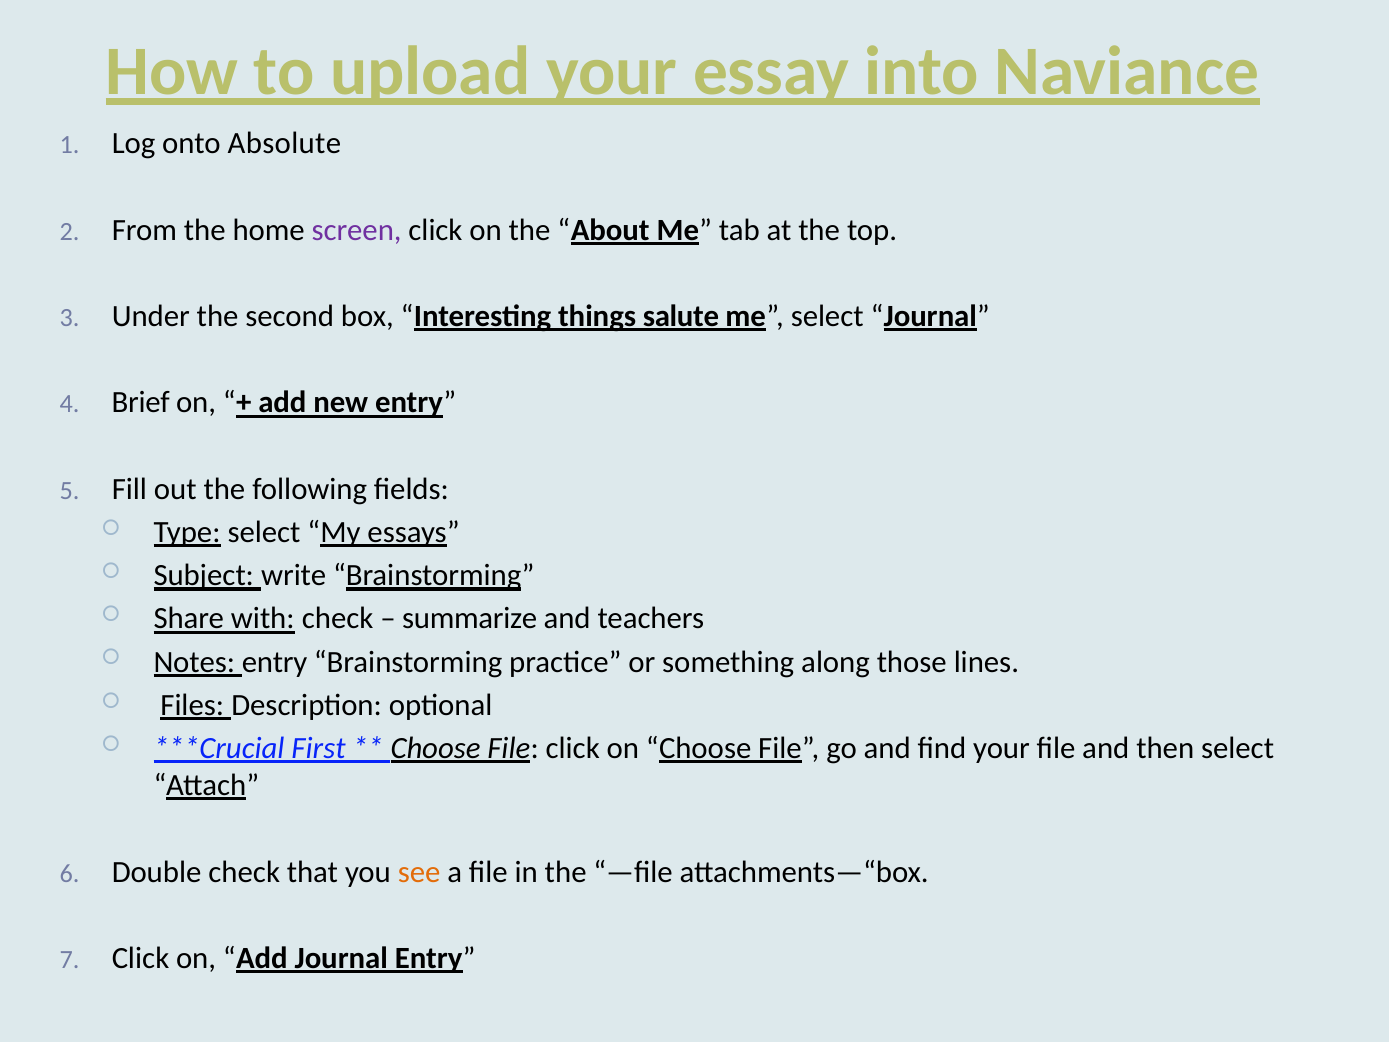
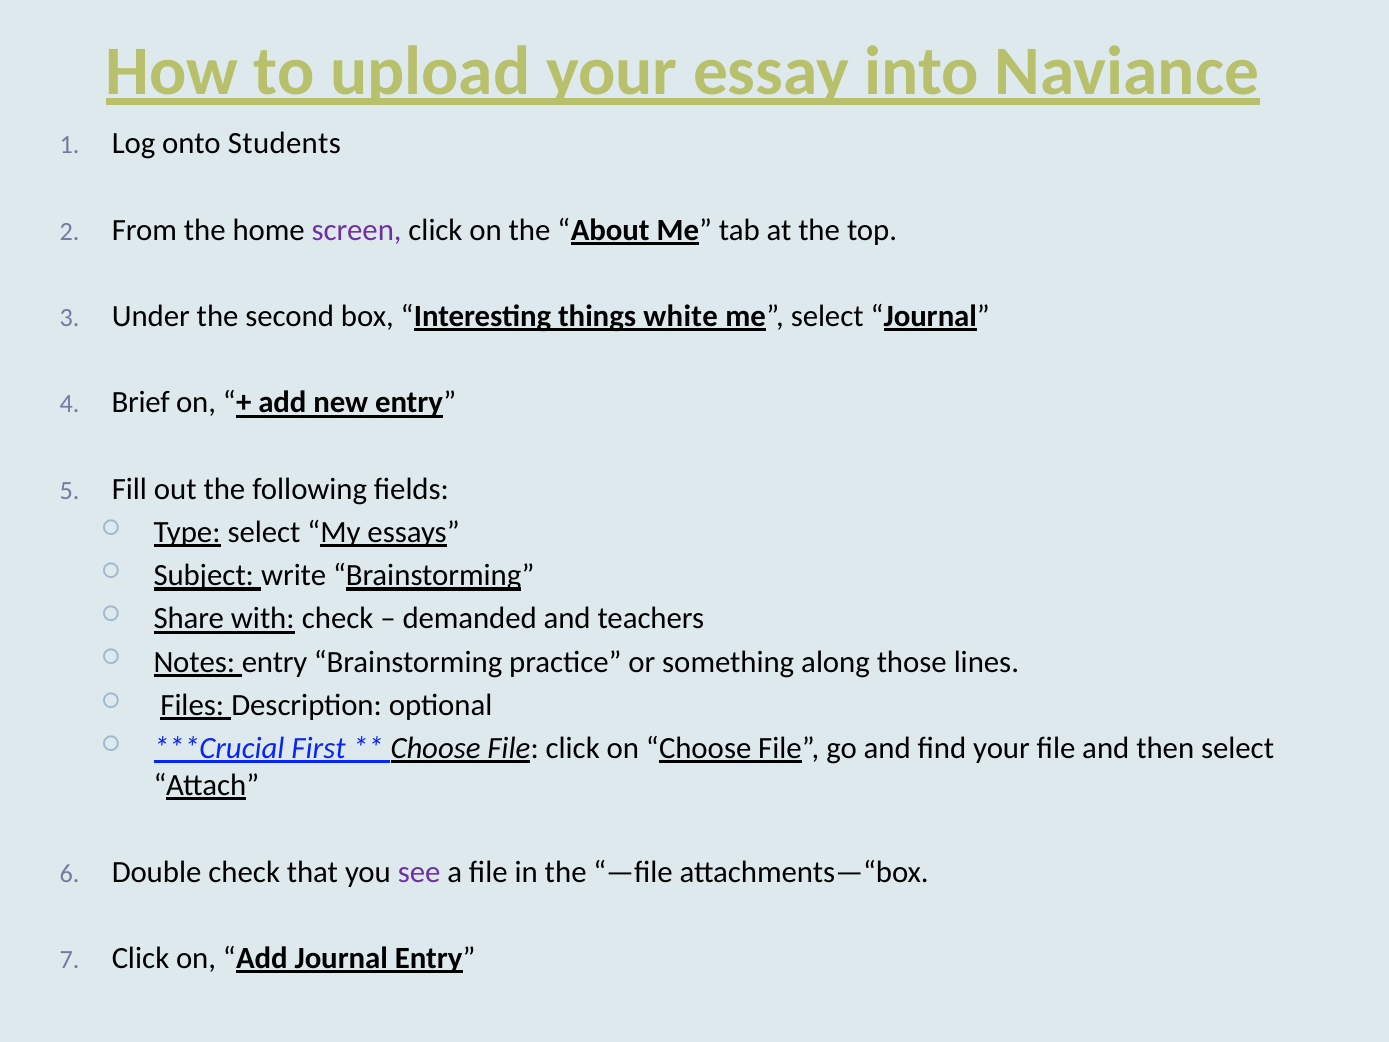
Absolute: Absolute -> Students (284, 143)
salute: salute -> white (681, 316)
summarize: summarize -> demanded (470, 619)
see colour: orange -> purple (419, 872)
